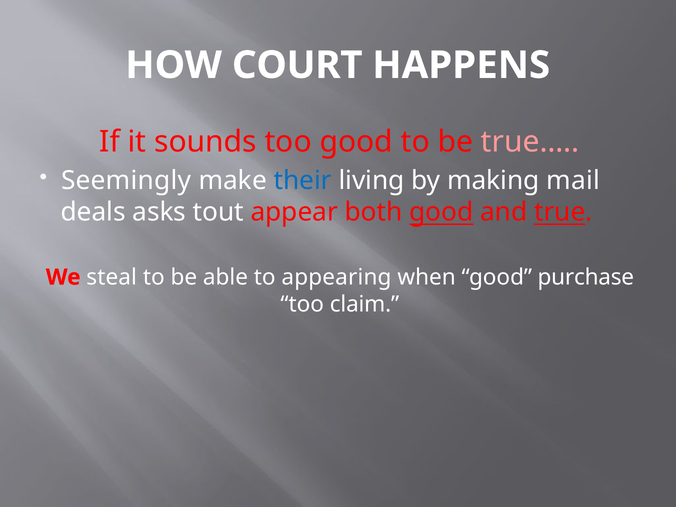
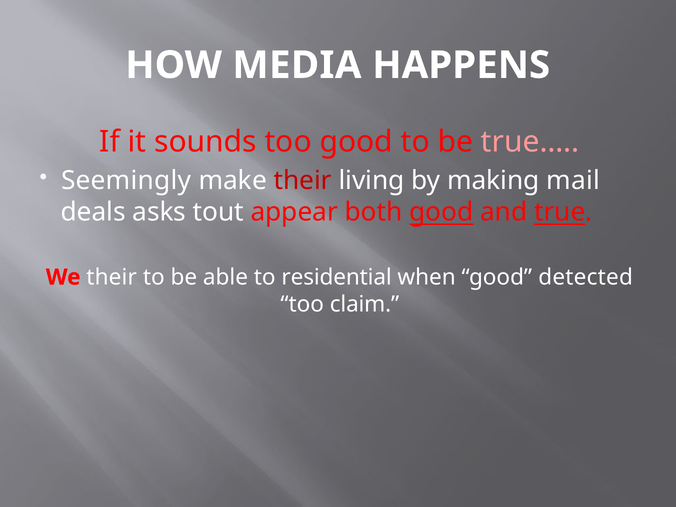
COURT: COURT -> MEDIA (297, 65)
their colour: blue -> red (303, 181)
We steal: steal -> their (112, 277)
appearing: appearing -> residential (337, 277)
purchase: purchase -> detected (586, 277)
